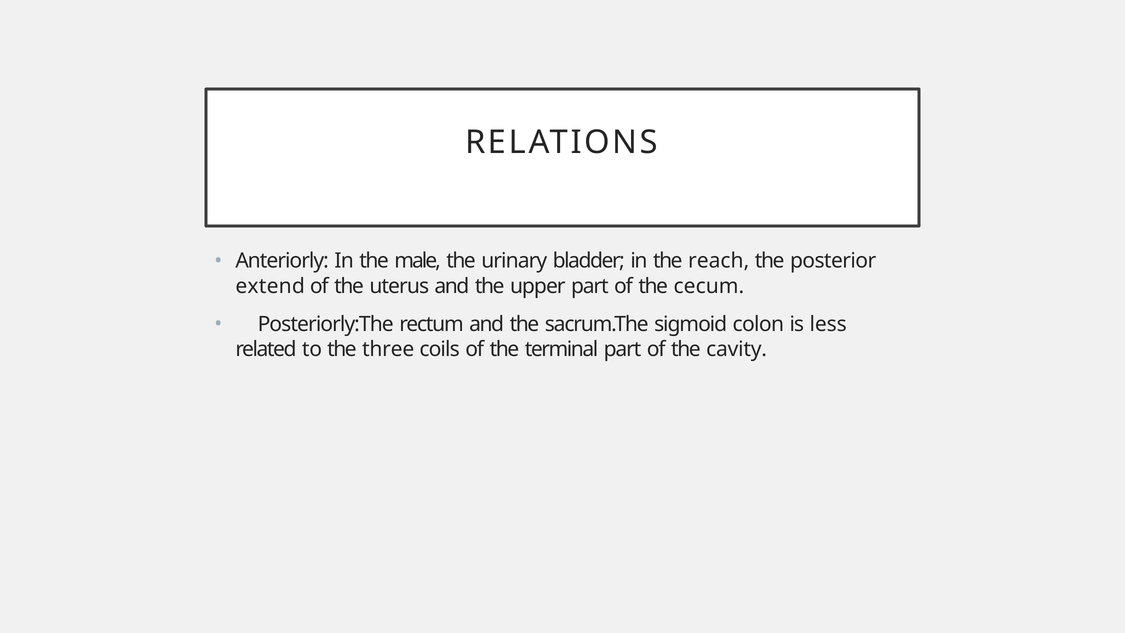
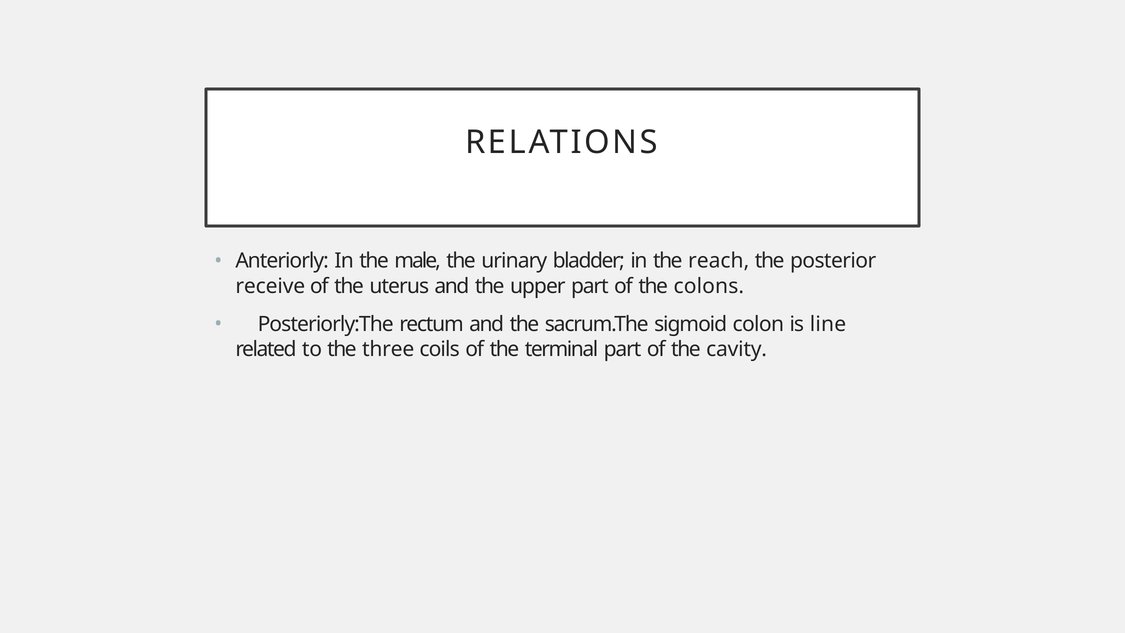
extend: extend -> receive (270, 286)
cecum: cecum -> colons (709, 286)
less: less -> line (828, 324)
